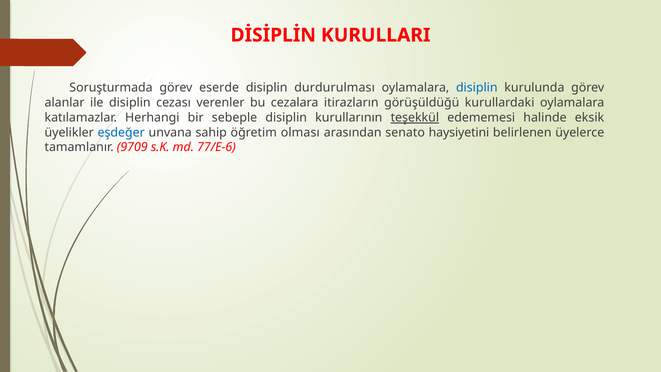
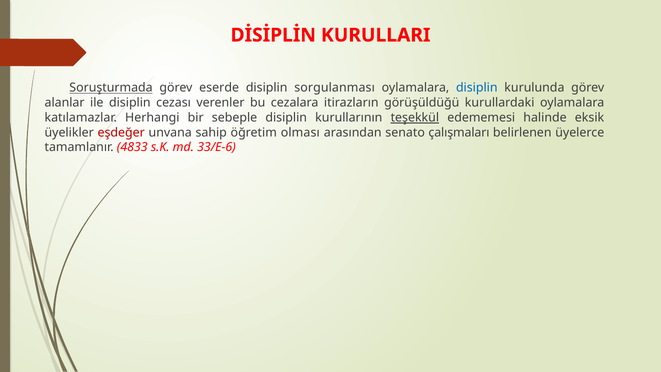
Soruşturmada underline: none -> present (111, 88)
durdurulması: durdurulması -> sorgulanması (335, 88)
eşdeğer colour: blue -> red (121, 132)
haysiyetini: haysiyetini -> çalışmaları (459, 132)
9709: 9709 -> 4833 (132, 147)
77/E-6: 77/E-6 -> 33/E-6 (216, 147)
